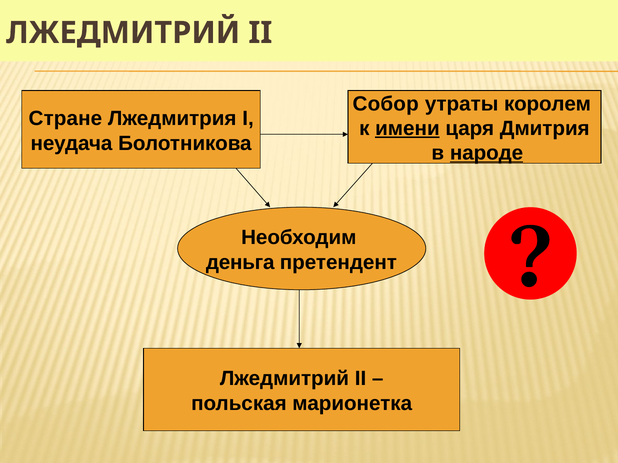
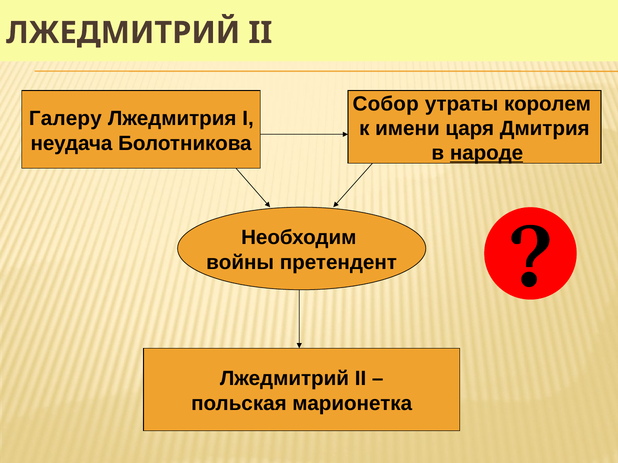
Стране: Стране -> Галеру (65, 119)
имени underline: present -> none (407, 129)
деньга: деньга -> войны (240, 263)
